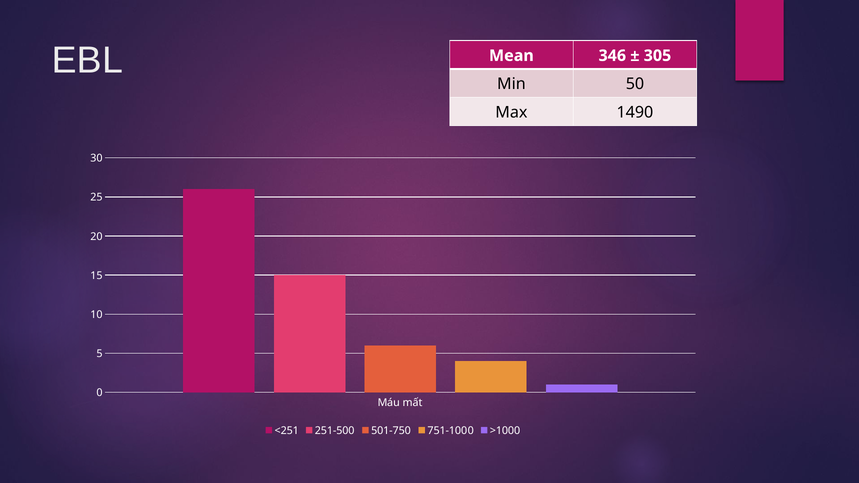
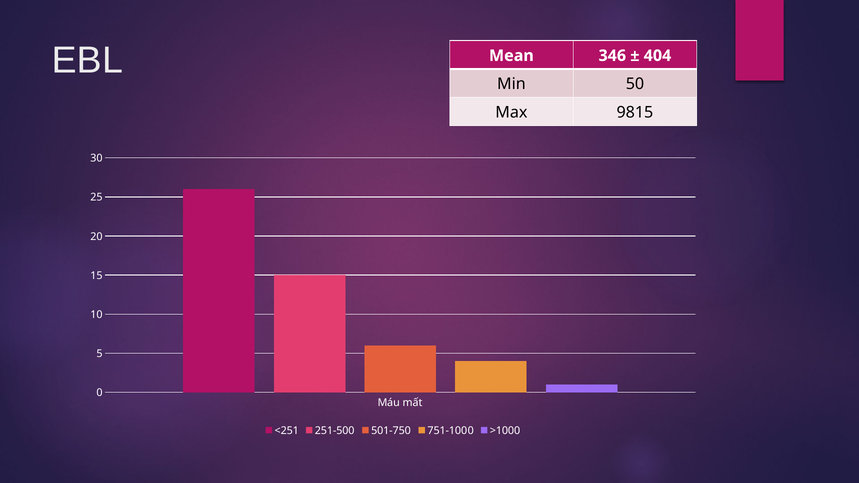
305: 305 -> 404 (657, 56)
1490: 1490 -> 9815 (635, 112)
